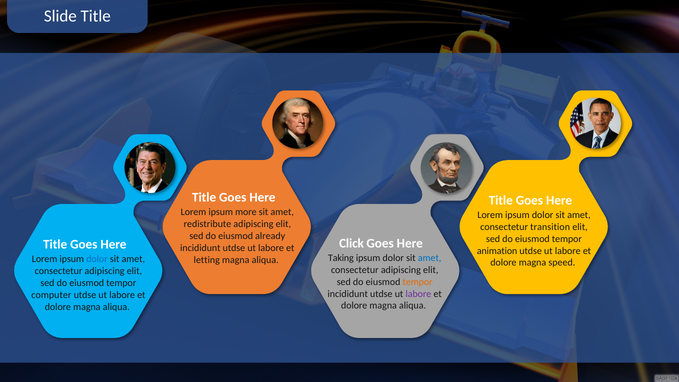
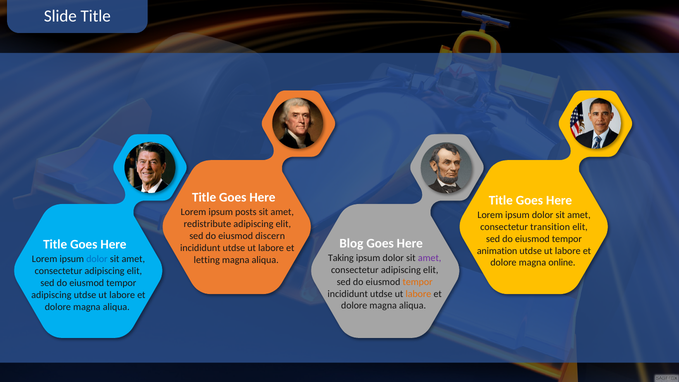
more: more -> posts (246, 212)
already: already -> discern (270, 236)
Click: Click -> Blog (351, 243)
amet colour: blue -> purple (430, 258)
speed: speed -> online (562, 263)
labore colour: purple -> orange (418, 294)
computer: computer -> adipiscing (51, 295)
